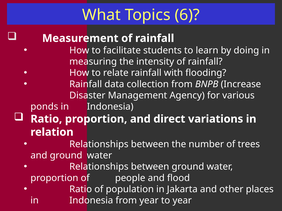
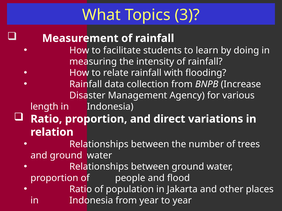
6: 6 -> 3 (187, 15)
ponds: ponds -> length (44, 107)
